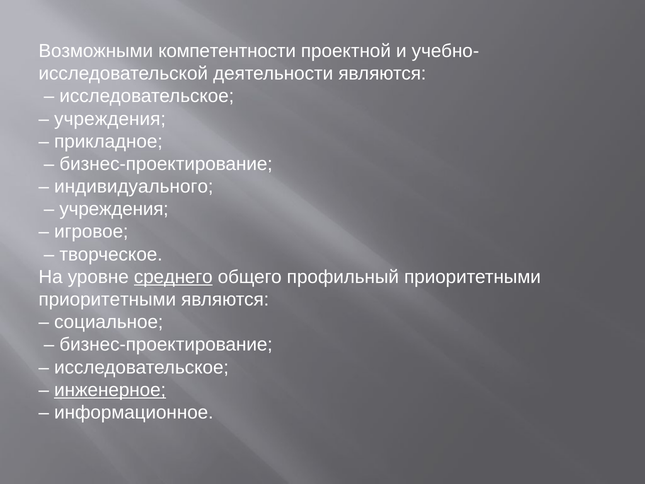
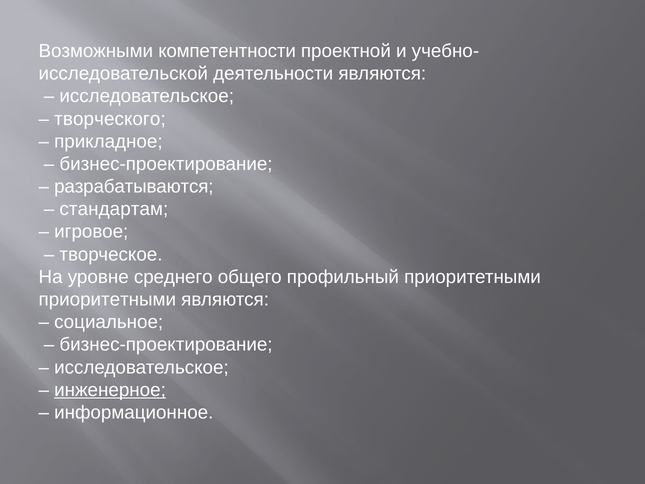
учреждения: учреждения -> творческого (110, 119)
индивидуального: индивидуального -> разрабатываются (134, 187)
учреждения: учреждения -> стандартам (114, 209)
среднего underline: present -> none (173, 277)
